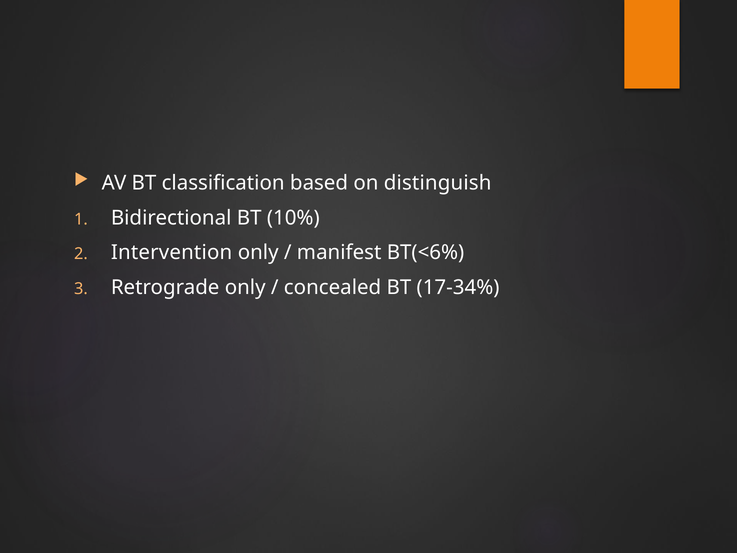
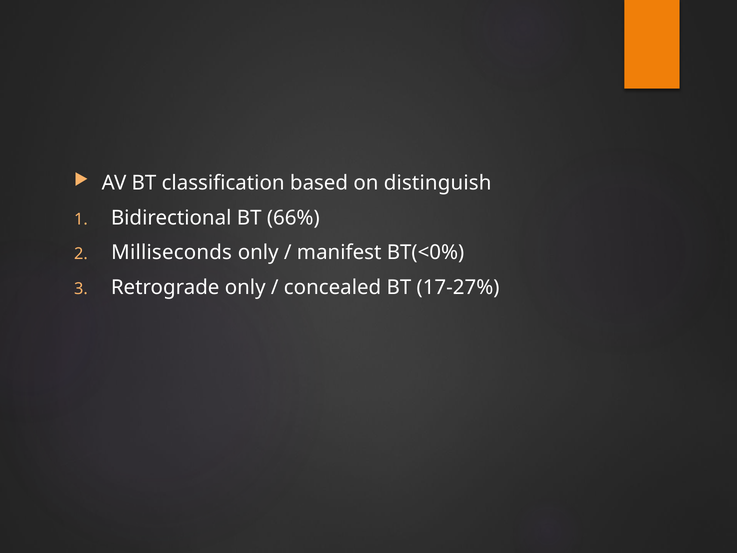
10%: 10% -> 66% (293, 218)
Intervention: Intervention -> Milliseconds (172, 253)
BT(<6%: BT(<6% -> BT(<0% (426, 253)
17-34%: 17-34% -> 17-27% (458, 287)
